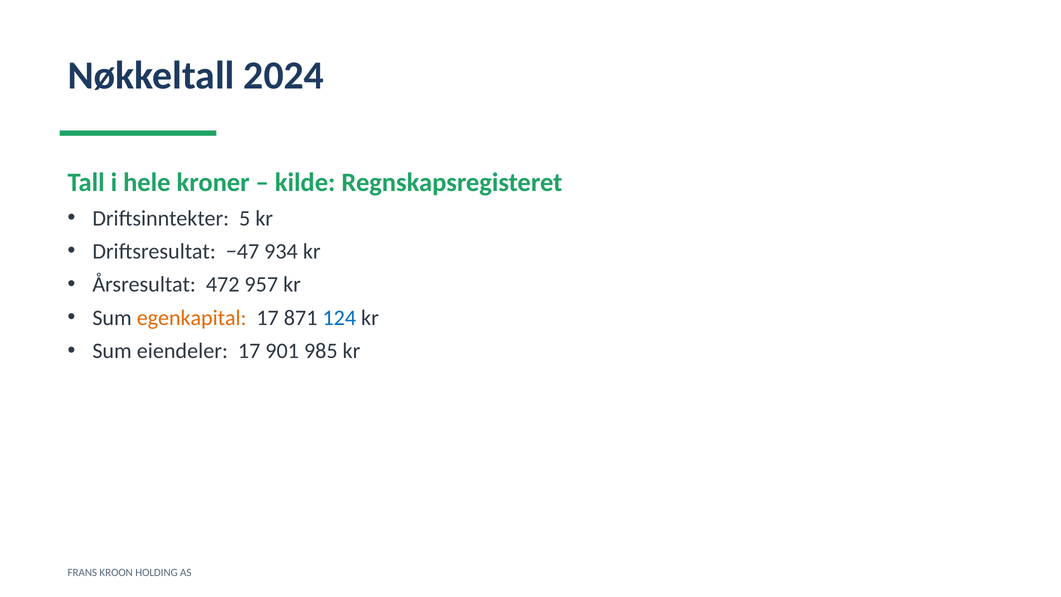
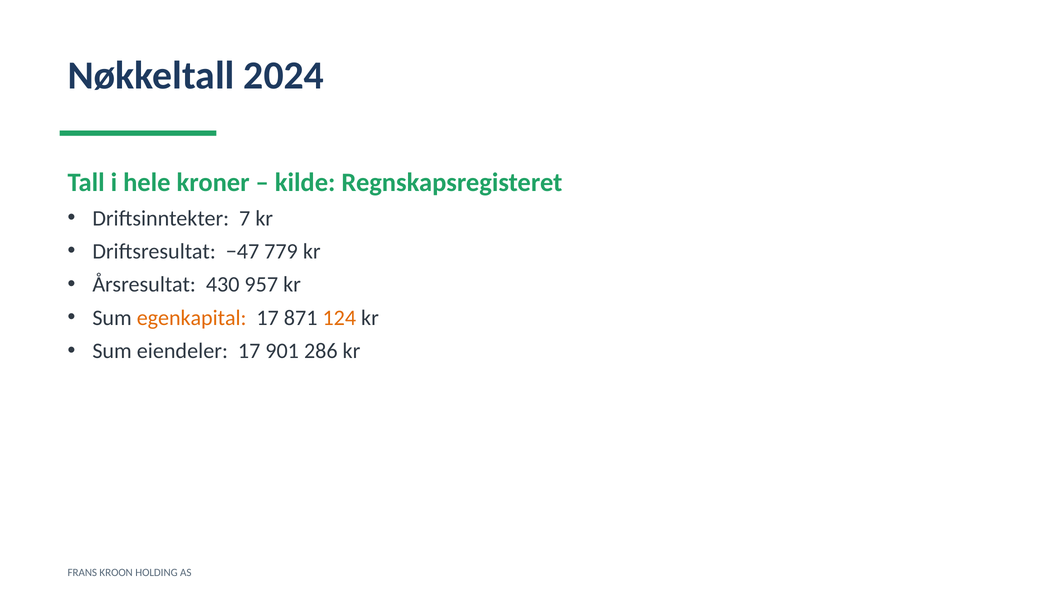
5: 5 -> 7 (245, 218)
934: 934 -> 779 (281, 251)
472: 472 -> 430 (223, 285)
124 colour: blue -> orange (339, 318)
985: 985 -> 286 (321, 351)
